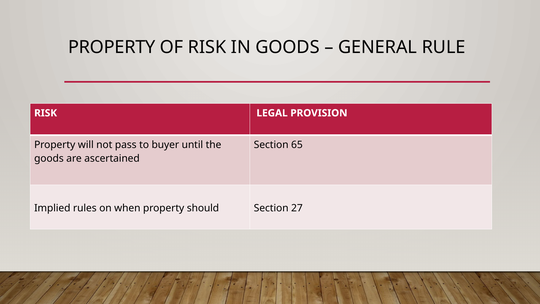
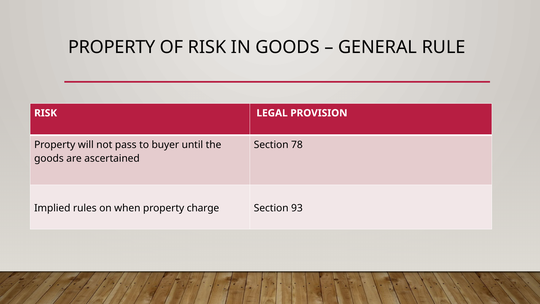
65: 65 -> 78 (297, 145)
should: should -> charge (203, 208)
27: 27 -> 93 (297, 208)
